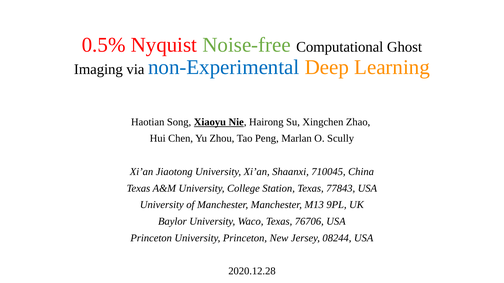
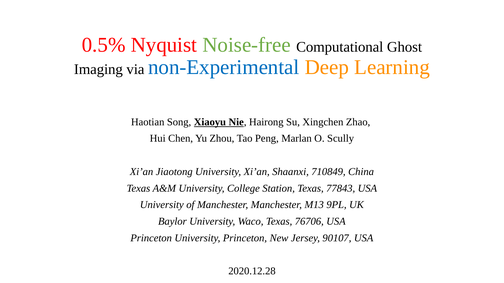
710045: 710045 -> 710849 (329, 172)
08244: 08244 -> 90107 (337, 238)
